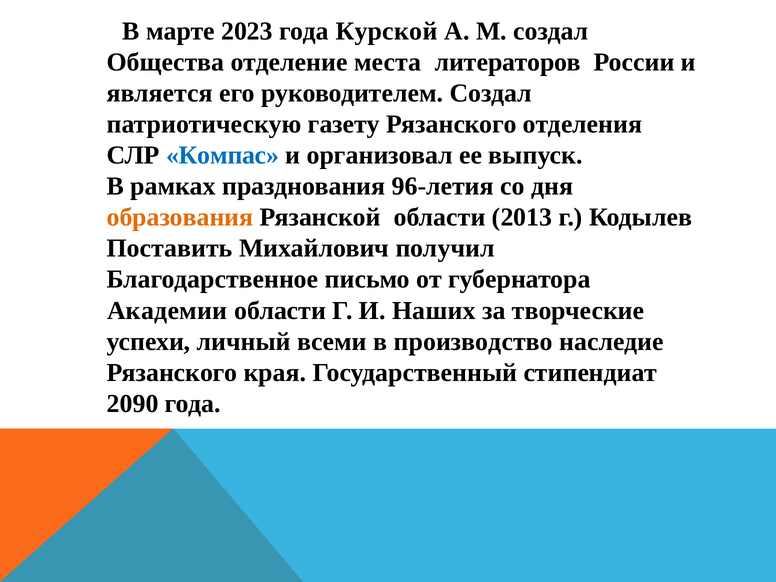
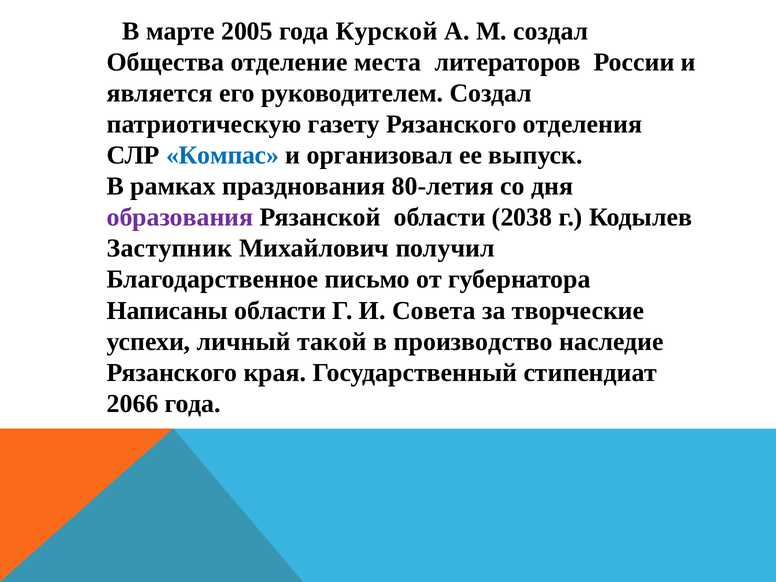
2023: 2023 -> 2005 (247, 31)
96-летия: 96-летия -> 80-летия (443, 186)
образования colour: orange -> purple (180, 217)
2013: 2013 -> 2038 (522, 217)
Поставить: Поставить -> Заступник (170, 248)
Академии: Академии -> Написаны (167, 310)
Наших: Наших -> Совета (434, 310)
всеми: всеми -> такой (332, 342)
2090: 2090 -> 2066 (133, 404)
